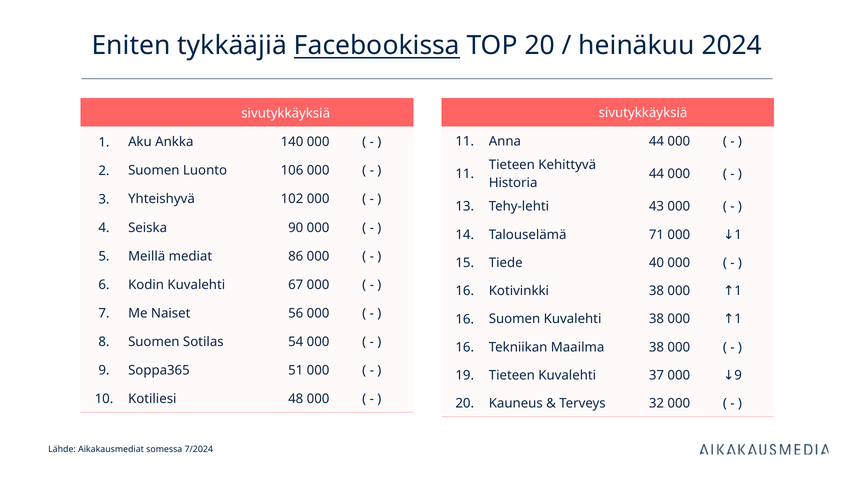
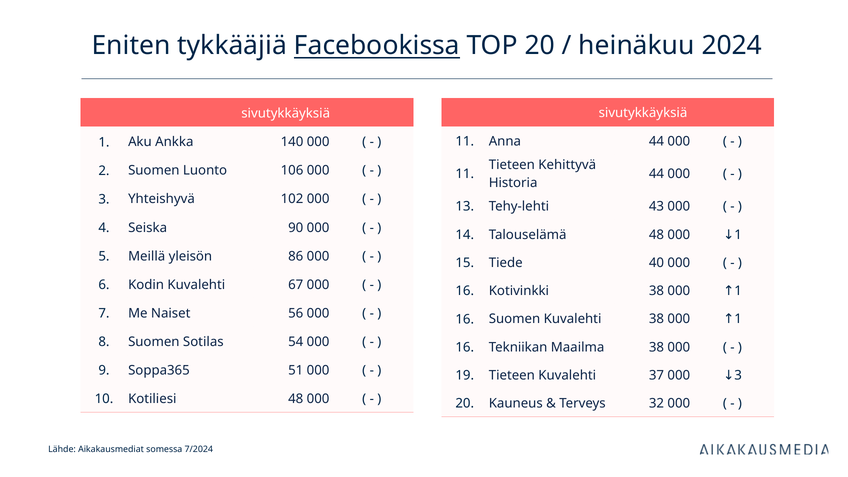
Talouselämä 71: 71 -> 48 (656, 235)
mediat: mediat -> yleisön (190, 256)
9: 9 -> 3 (738, 375)
